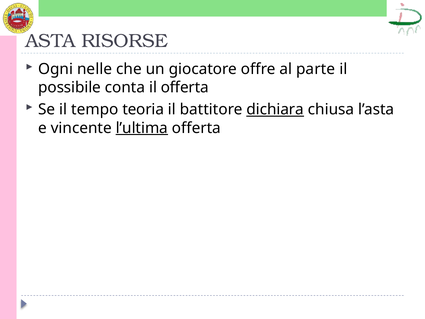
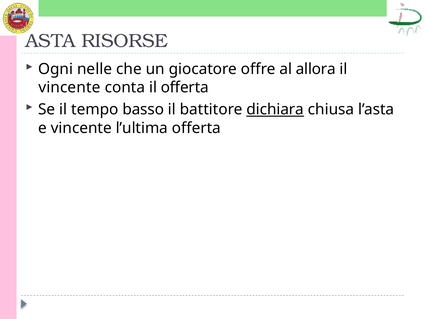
parte: parte -> allora (316, 69)
possibile: possibile -> vincente (69, 87)
teoria: teoria -> basso (143, 109)
l’ultima underline: present -> none (142, 128)
